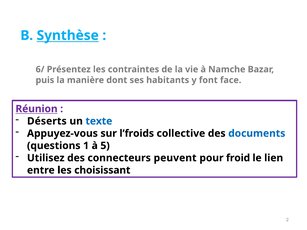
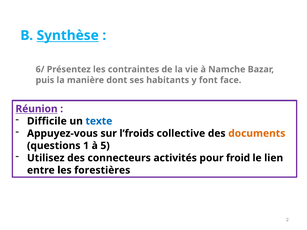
Déserts: Déserts -> Difficile (47, 121)
documents colour: blue -> orange (257, 134)
peuvent: peuvent -> activités (175, 158)
choisissant: choisissant -> forestières (102, 170)
